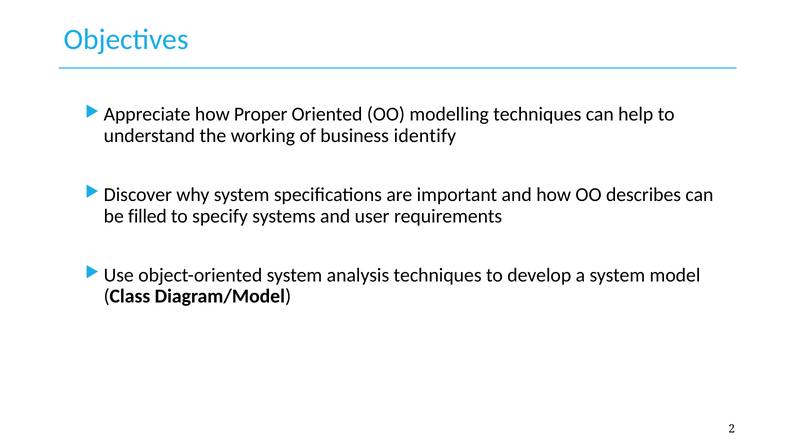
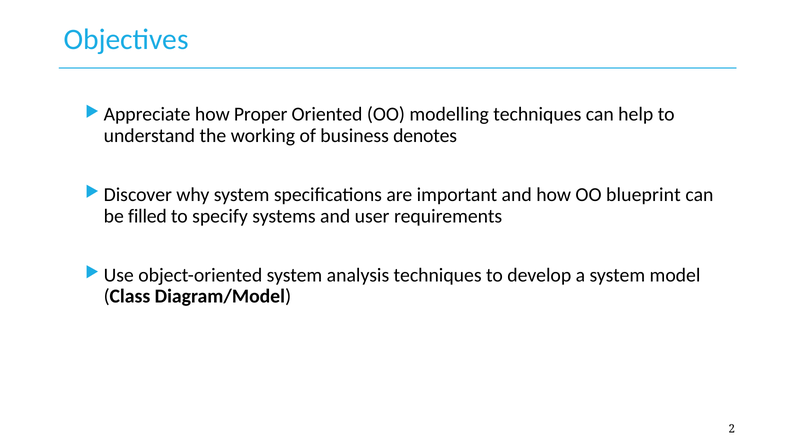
identify: identify -> denotes (425, 136)
describes: describes -> blueprint (643, 195)
